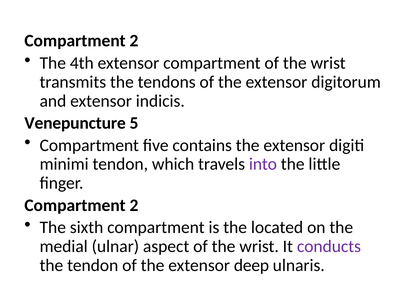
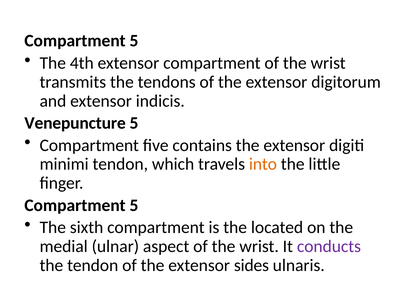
2: 2 -> 5 (134, 41)
into colour: purple -> orange (263, 164)
2: 2 -> 5 (134, 205)
deep: deep -> sides (251, 265)
